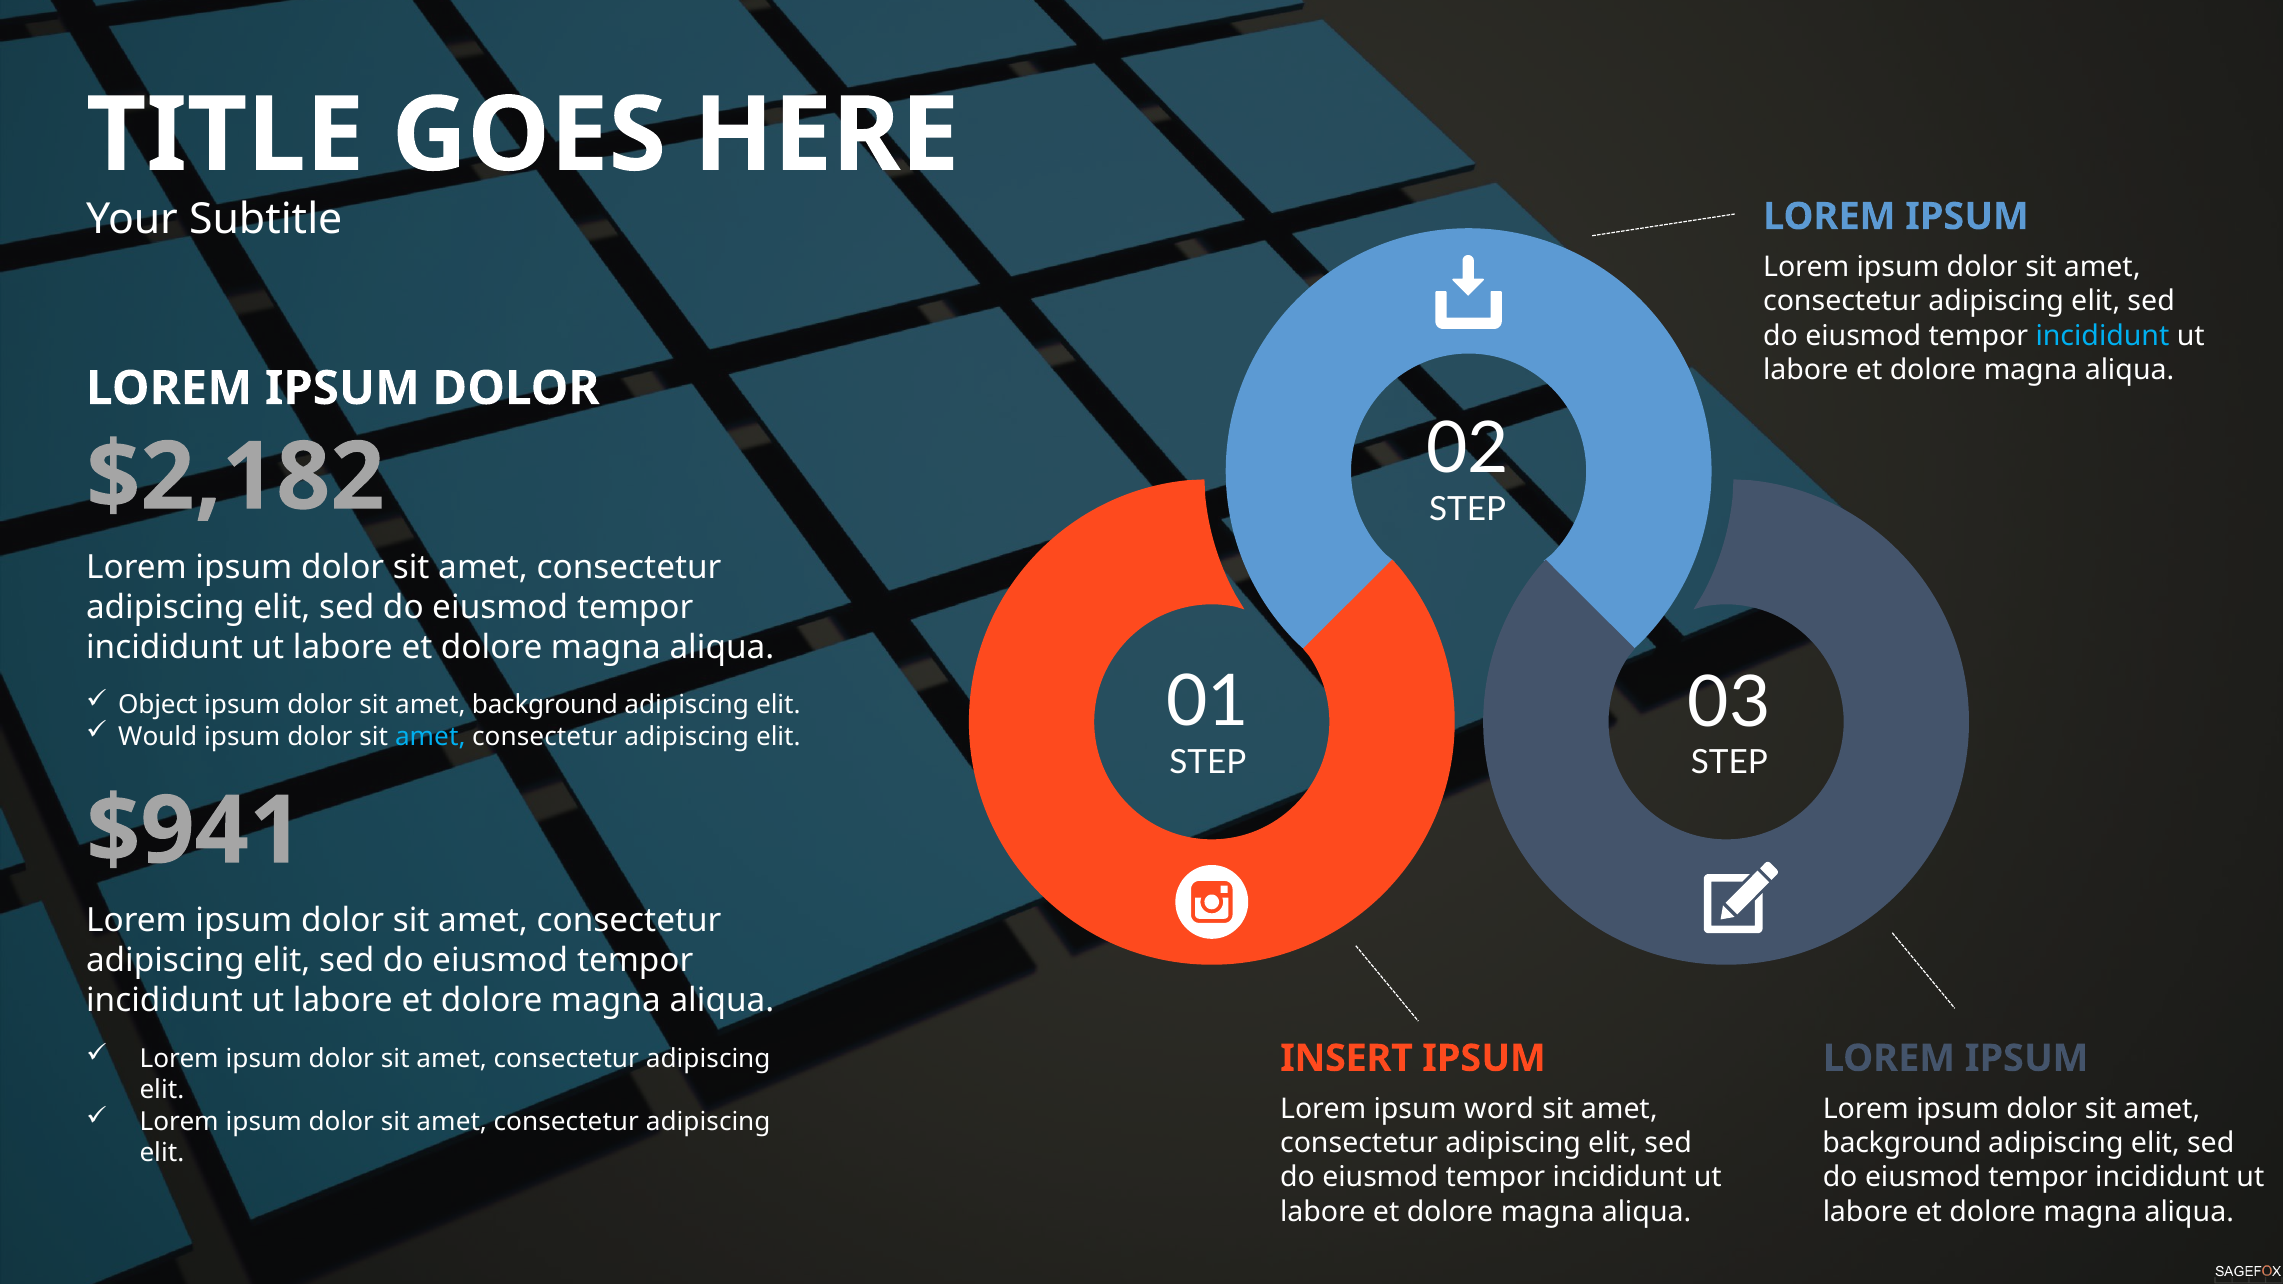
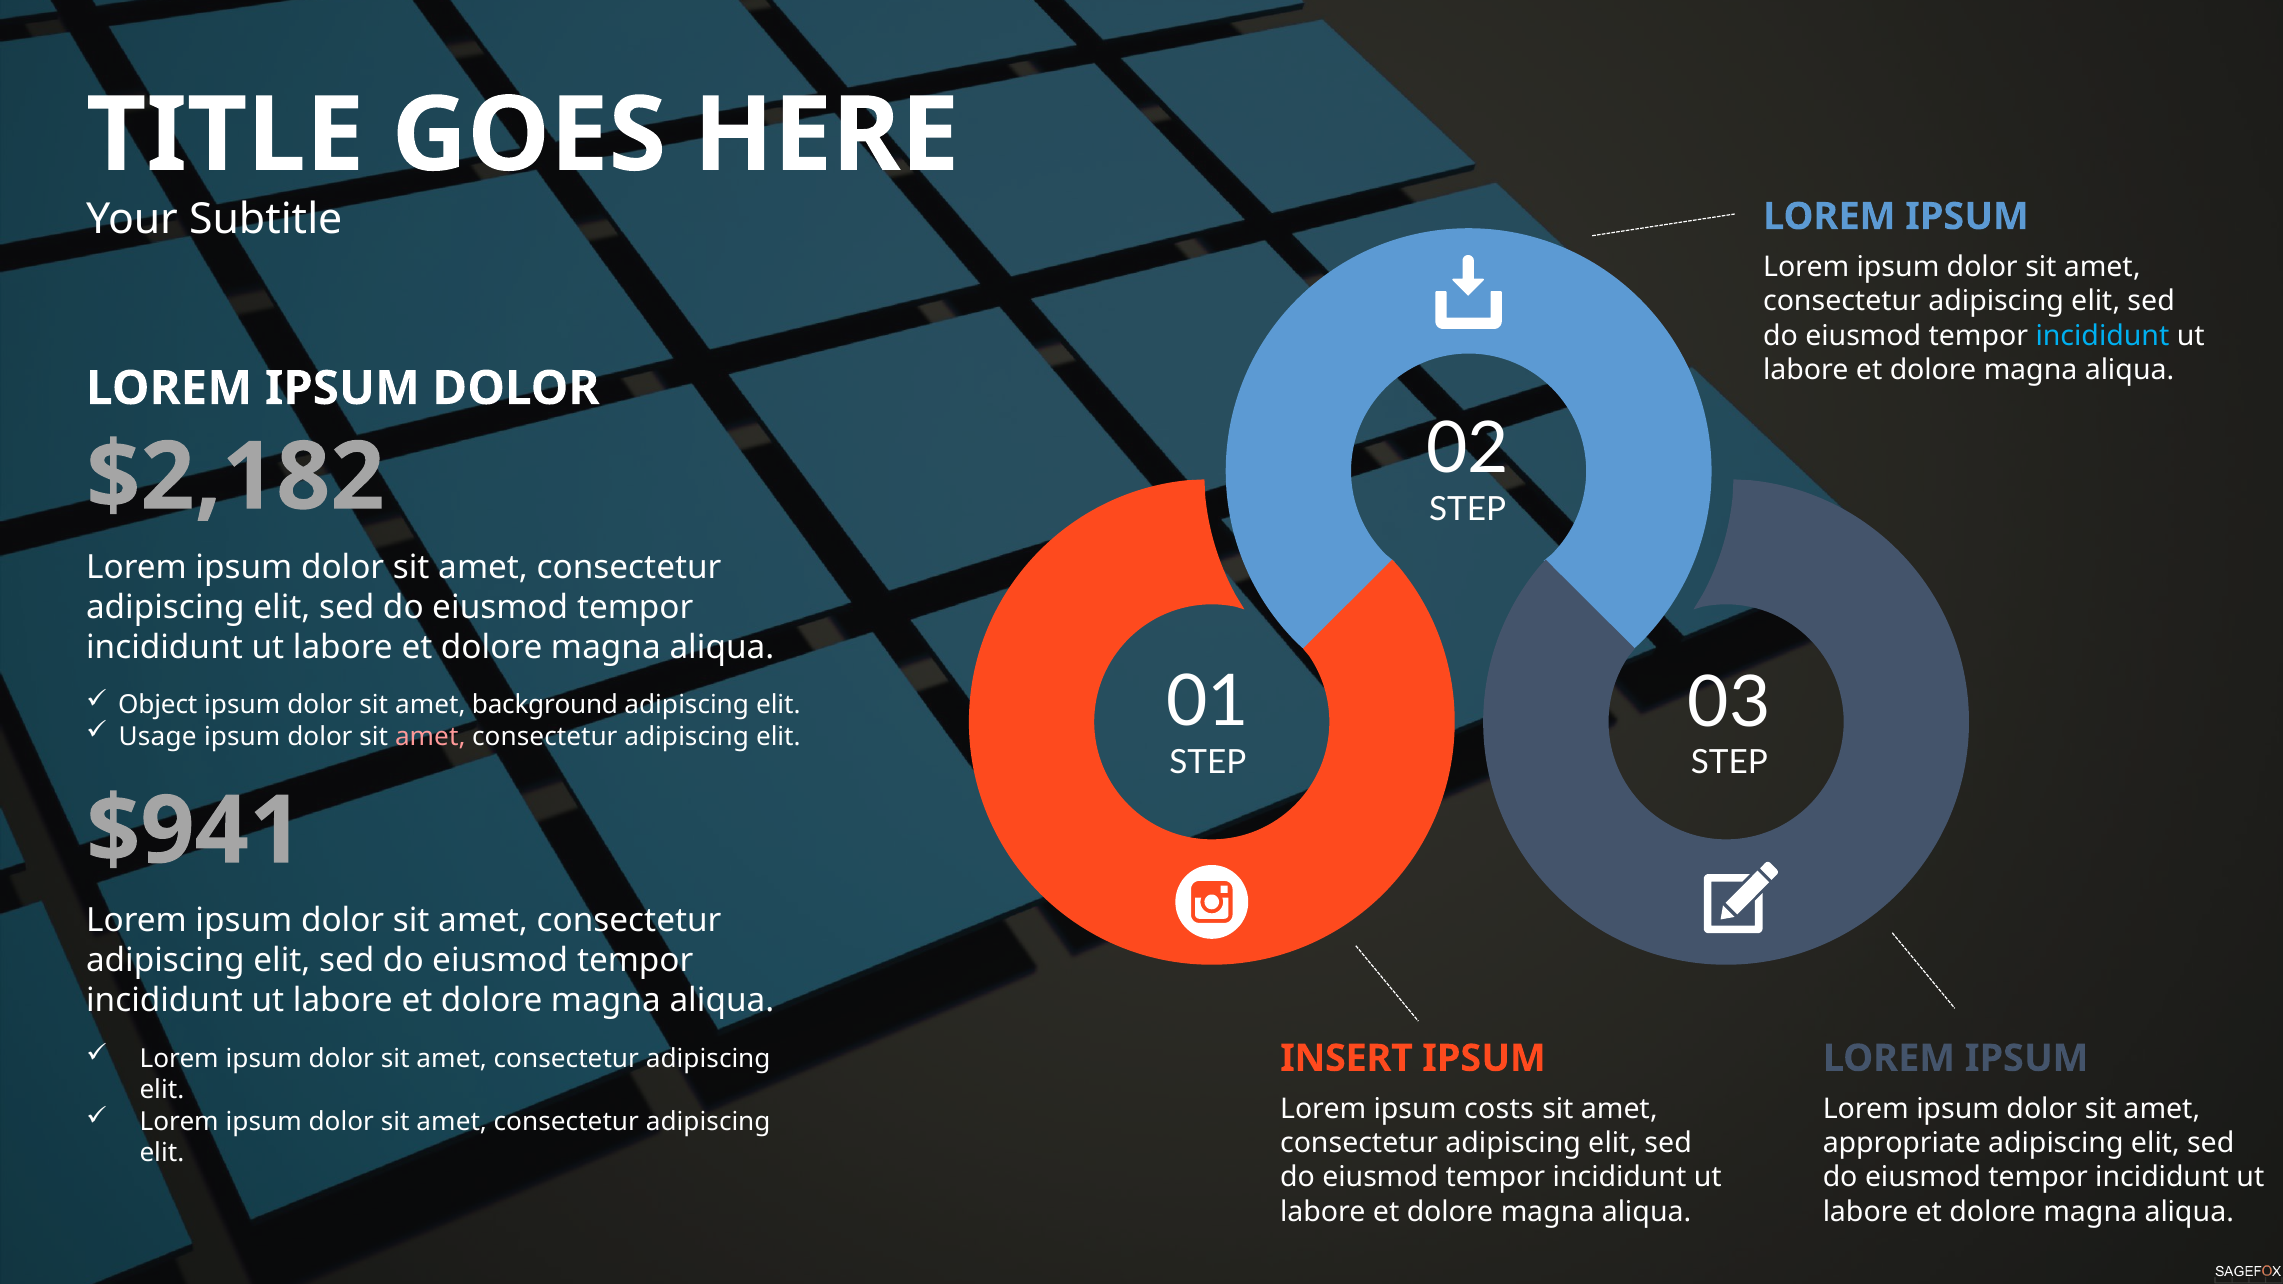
Would: Would -> Usage (158, 737)
amet colour: light blue -> pink (430, 737)
word: word -> costs (1499, 1109)
background: background -> appropriate (1902, 1143)
